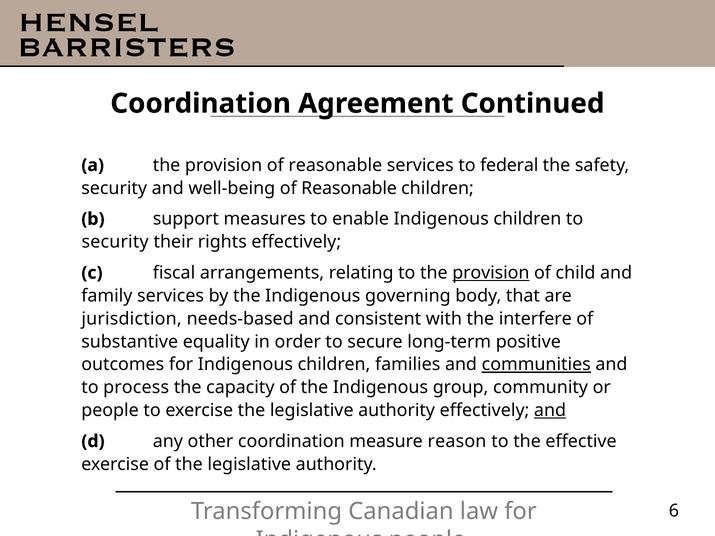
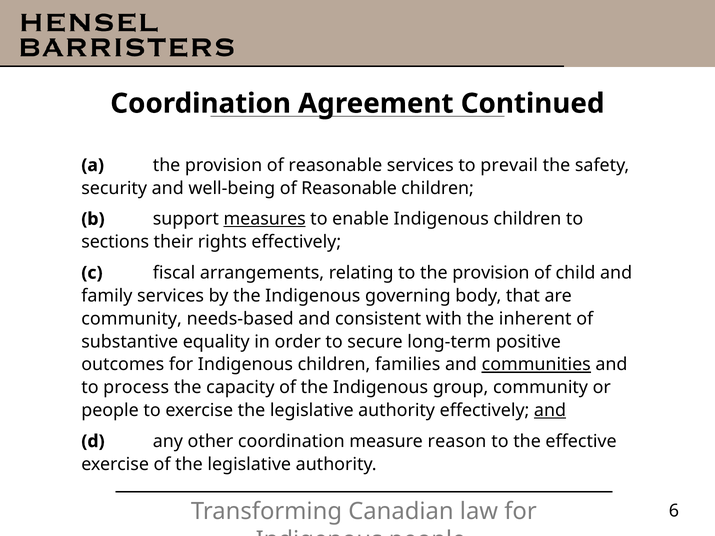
federal: federal -> prevail (509, 165)
measures underline: none -> present (265, 219)
security: security -> sections (115, 242)
provision underline: present -> none (491, 273)
jurisdiction: jurisdiction -> community (132, 319)
interfere: interfere -> inherent (535, 319)
